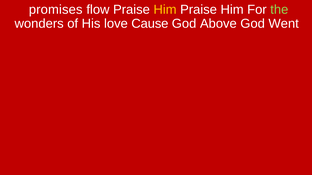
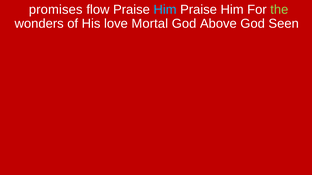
Him colour: yellow -> light blue (165, 10)
Cause: Cause -> Mortal (150, 24)
Went: Went -> Seen (284, 24)
